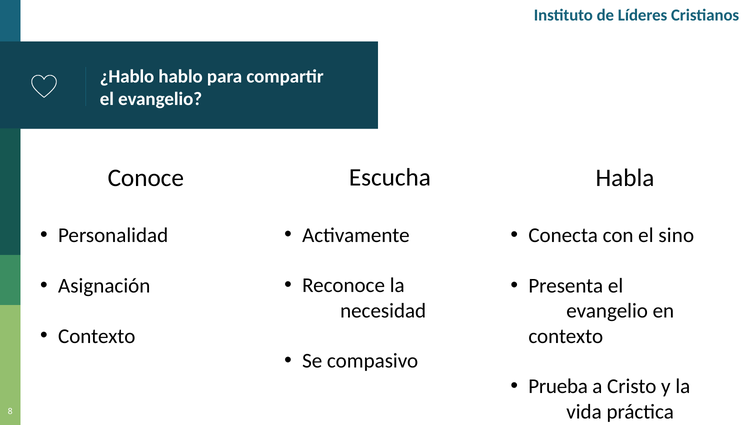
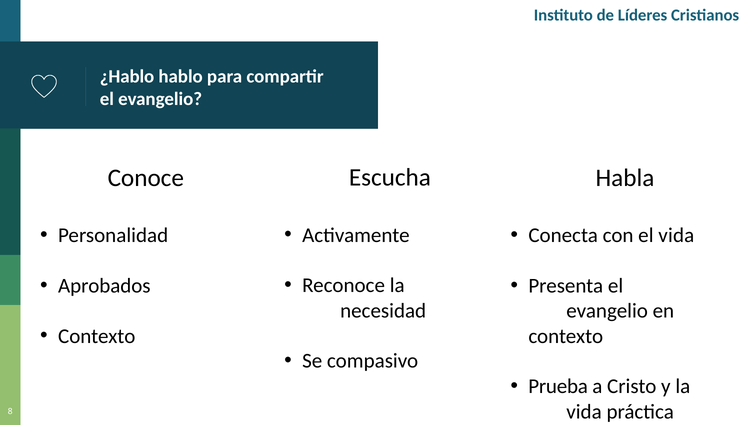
el sino: sino -> vida (676, 236)
Asignación: Asignación -> Aprobados (104, 286)
